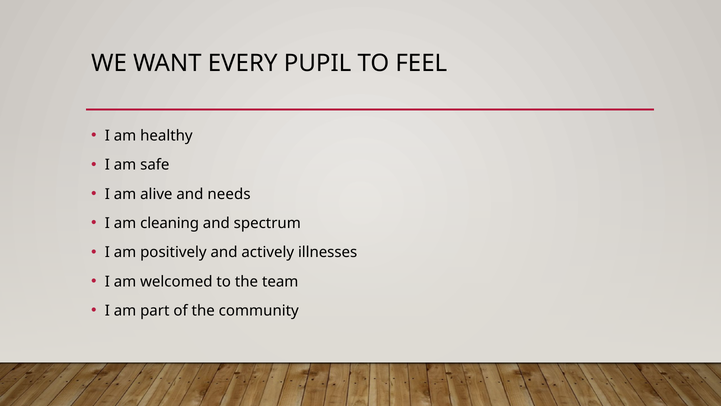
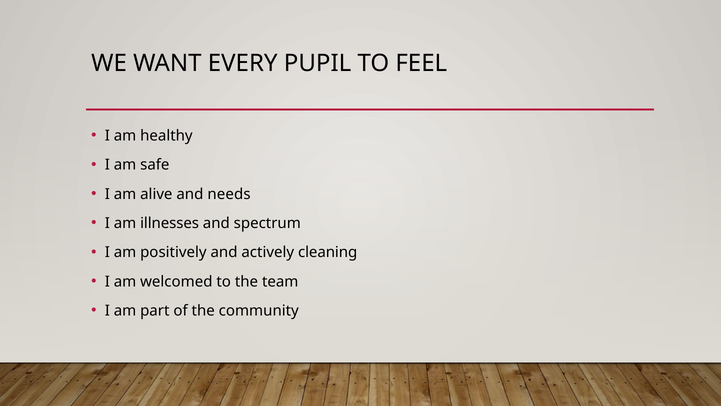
cleaning: cleaning -> illnesses (170, 223)
illnesses: illnesses -> cleaning (328, 252)
